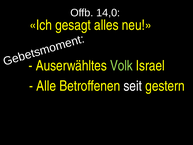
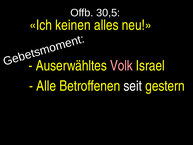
14,0: 14,0 -> 30,5 (108, 13)
gesagt: gesagt -> keinen (73, 25)
Volk colour: light green -> pink (121, 66)
